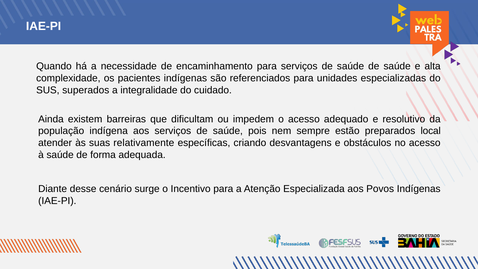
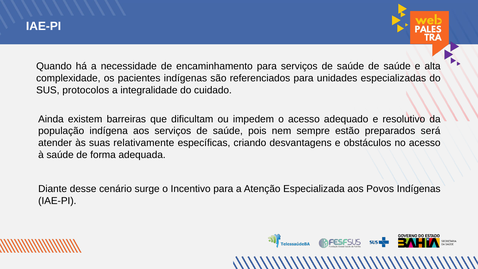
superados: superados -> protocolos (86, 90)
local: local -> será (431, 131)
